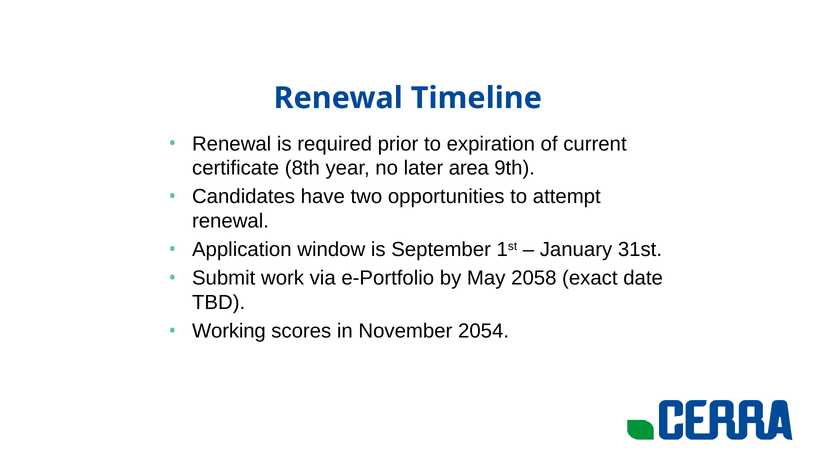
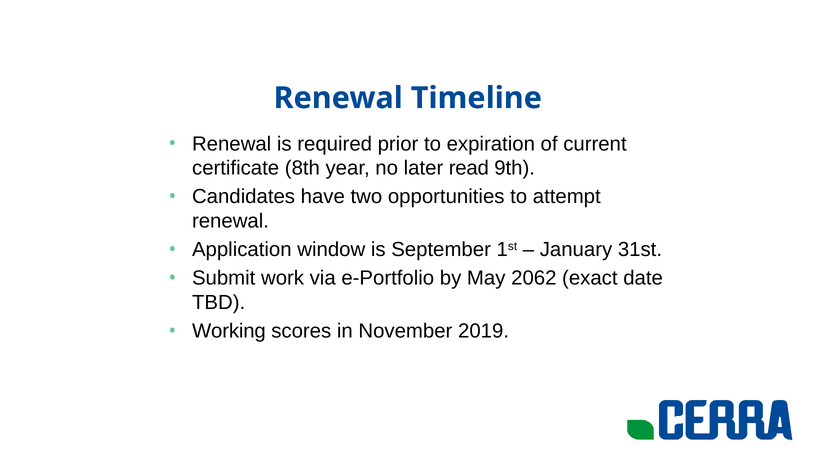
area: area -> read (469, 168)
2058: 2058 -> 2062 (534, 278)
2054: 2054 -> 2019 (484, 331)
